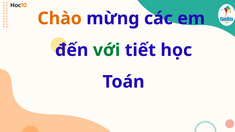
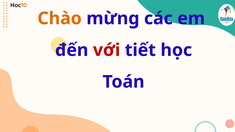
với colour: green -> red (107, 50)
